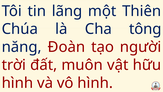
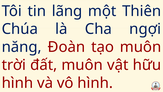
tông: tông -> ngợi (145, 29)
tạo người: người -> muôn (141, 47)
